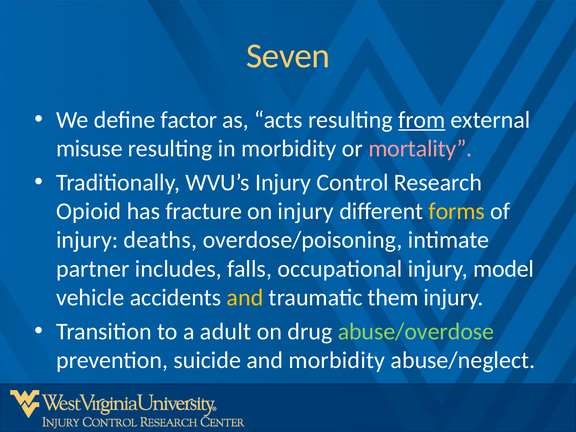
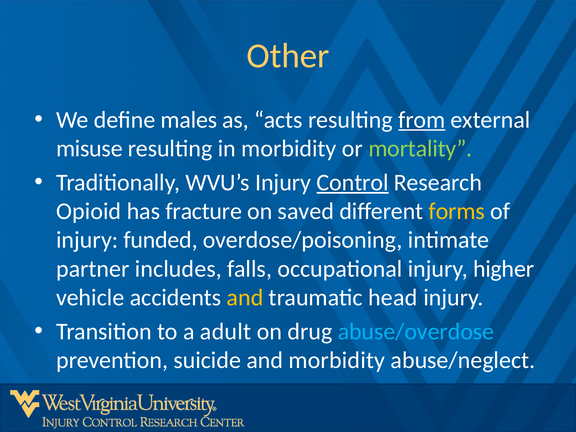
Seven: Seven -> Other (288, 56)
factor: factor -> males (189, 120)
mortality colour: pink -> light green (420, 149)
Control underline: none -> present (353, 182)
on injury: injury -> saved (306, 211)
deaths: deaths -> funded (161, 240)
model: model -> higher (504, 269)
them: them -> head (393, 298)
abuse/overdose colour: light green -> light blue (416, 332)
